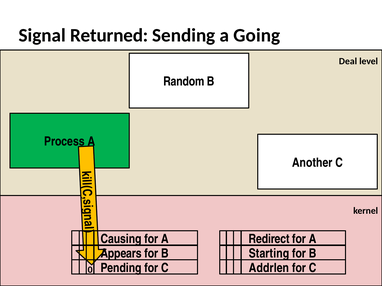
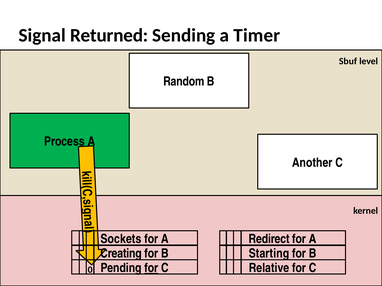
Going: Going -> Timer (257, 35)
Deal: Deal -> Sbuf (348, 61)
Causing: Causing -> Sockets (121, 239)
Appears: Appears -> Creating (121, 254)
for underline: none -> present (151, 268)
Addrlen: Addrlen -> Relative (269, 268)
